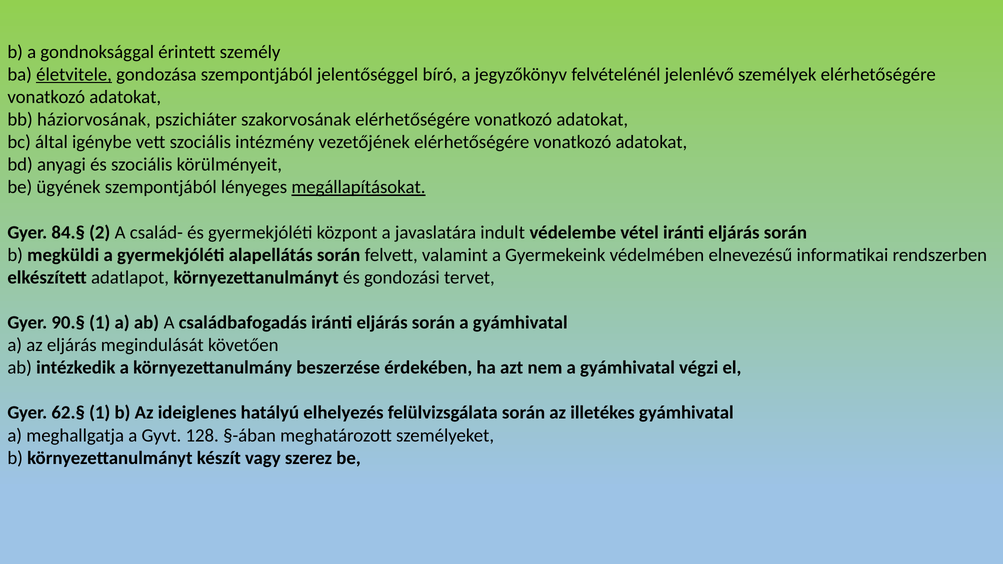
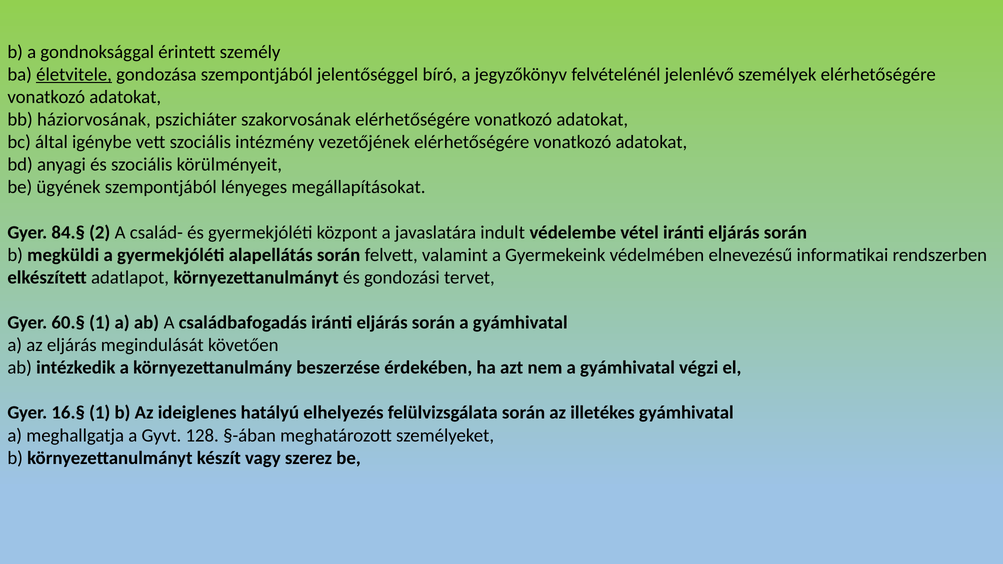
megállapításokat underline: present -> none (358, 187)
90.§: 90.§ -> 60.§ (68, 323)
62.§: 62.§ -> 16.§ (68, 413)
